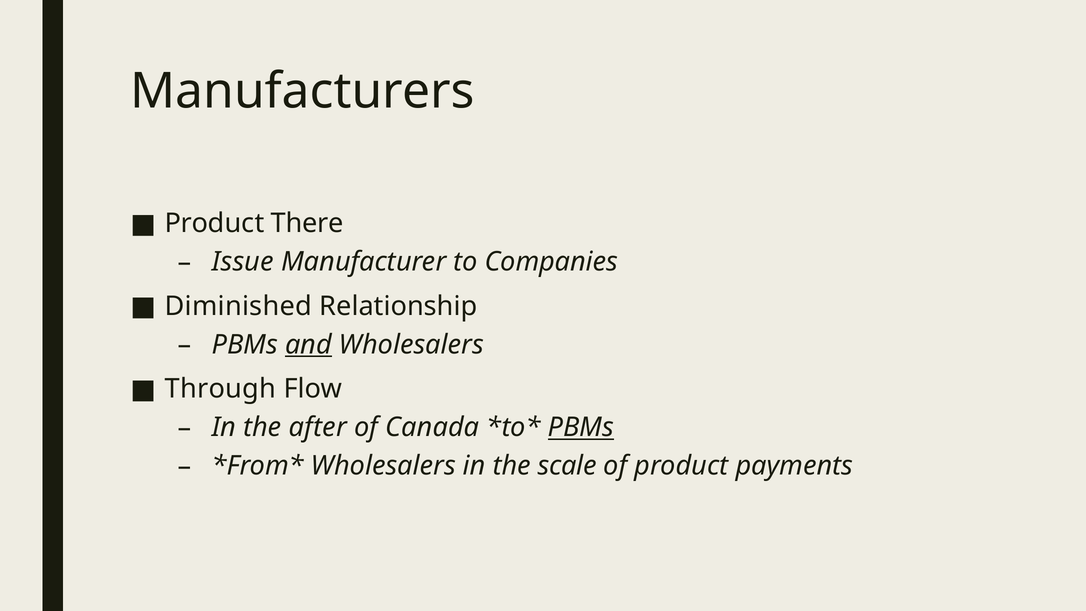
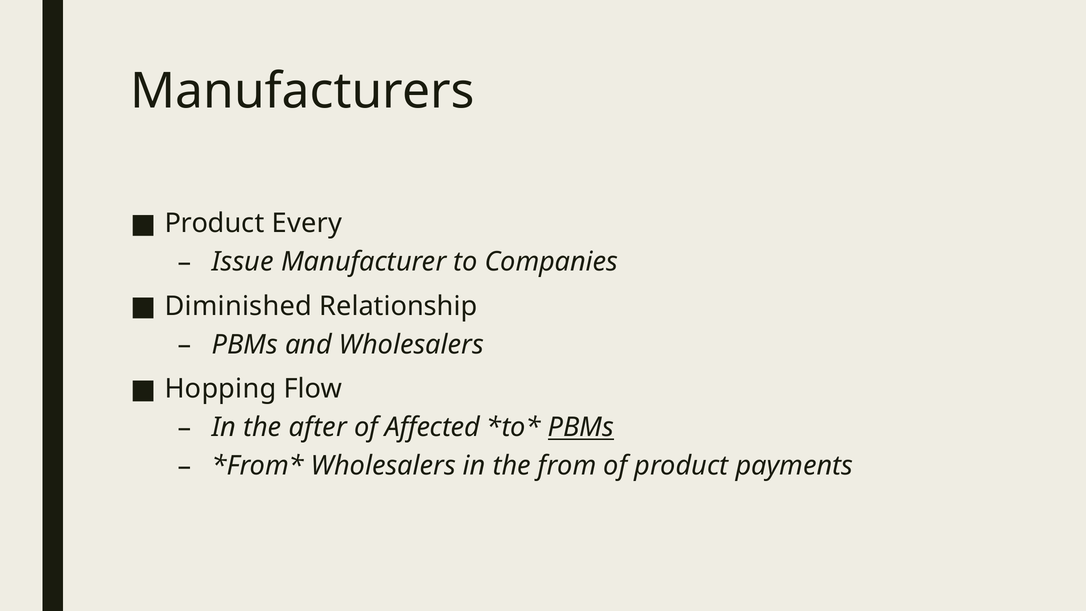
There: There -> Every (307, 223)
and underline: present -> none (309, 345)
Through: Through -> Hopping (220, 389)
Canada: Canada -> Affected (432, 427)
scale: scale -> from (567, 466)
